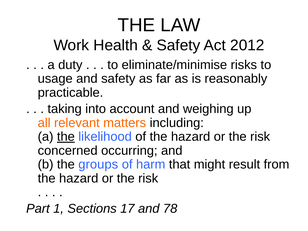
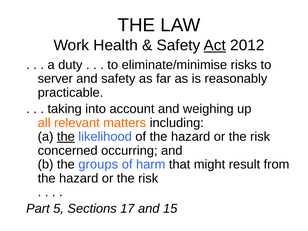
Act underline: none -> present (215, 45)
usage: usage -> server (55, 79)
1: 1 -> 5 (59, 209)
78: 78 -> 15 (170, 209)
